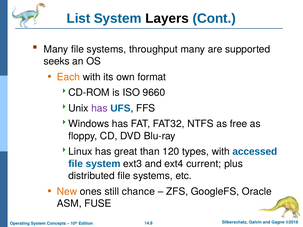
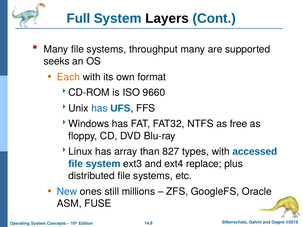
List: List -> Full (78, 18)
has colour: purple -> blue (99, 108)
great: great -> array (126, 152)
120: 120 -> 827 (171, 152)
current: current -> replace (204, 164)
New colour: orange -> blue (67, 192)
chance: chance -> millions (138, 192)
